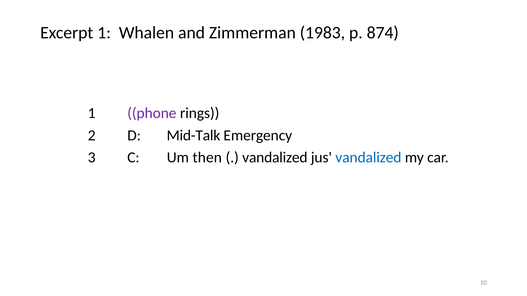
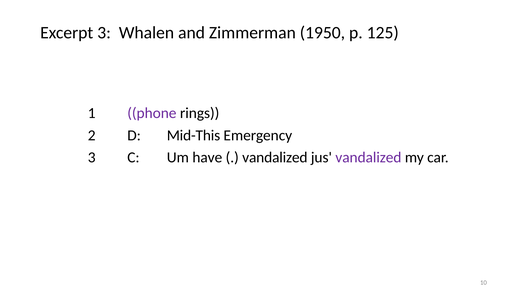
Excerpt 1: 1 -> 3 (104, 33)
1983: 1983 -> 1950 (322, 33)
874: 874 -> 125 (383, 33)
Mid-Talk: Mid-Talk -> Mid-This (193, 135)
then: then -> have (207, 158)
vandalized colour: blue -> purple (368, 158)
